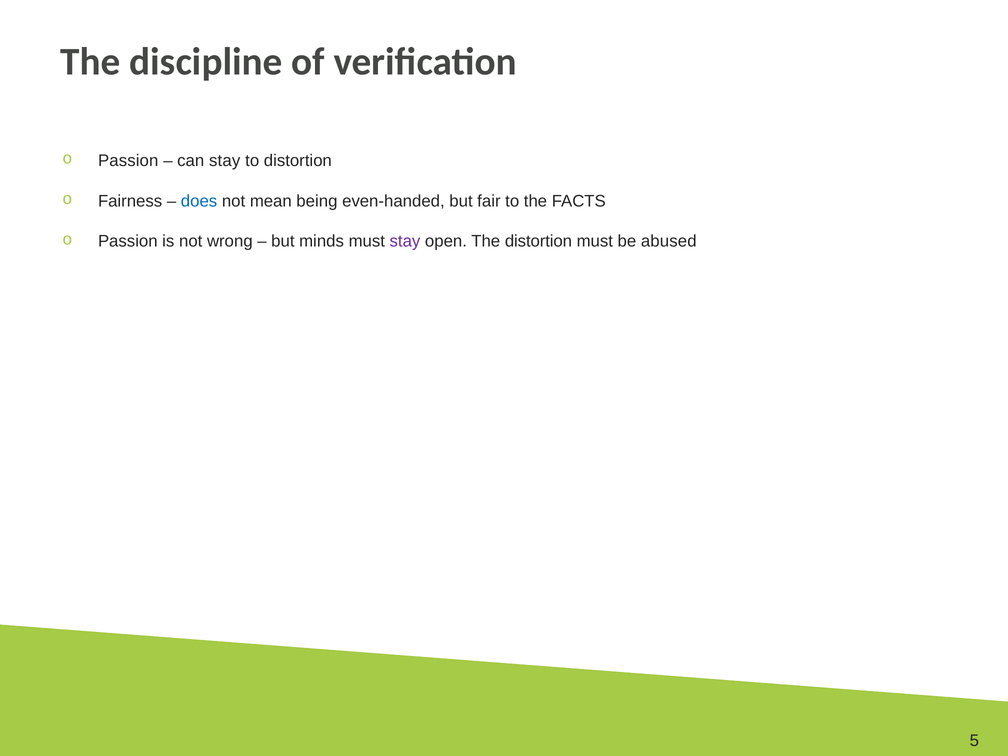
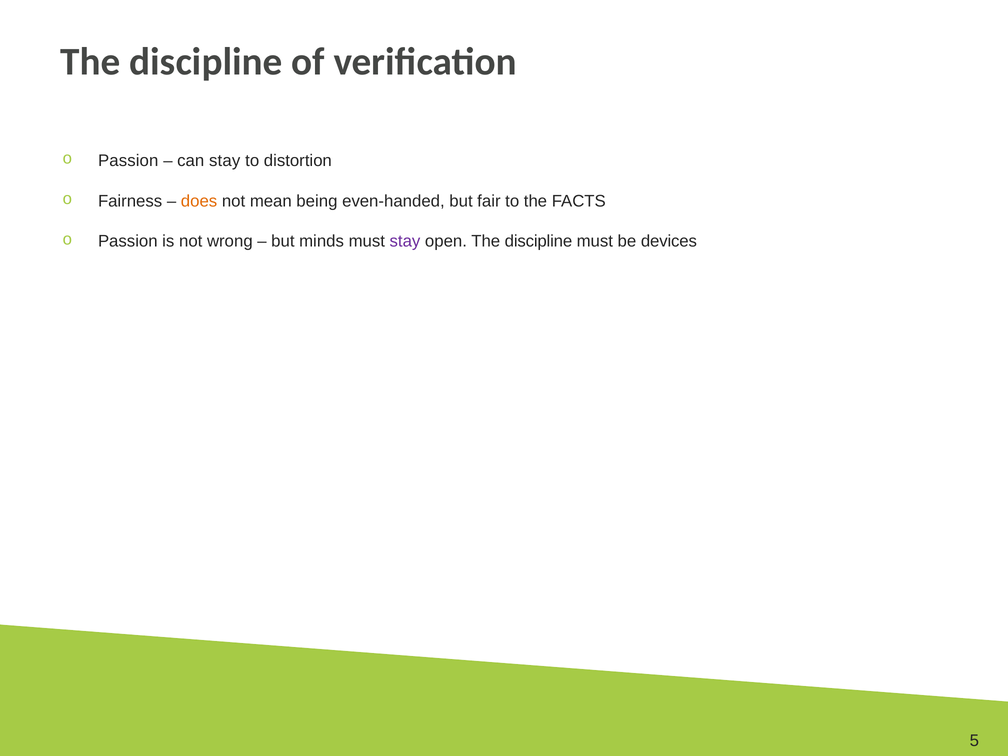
does colour: blue -> orange (199, 201)
open The distortion: distortion -> discipline (538, 241)
abused: abused -> devices (669, 241)
